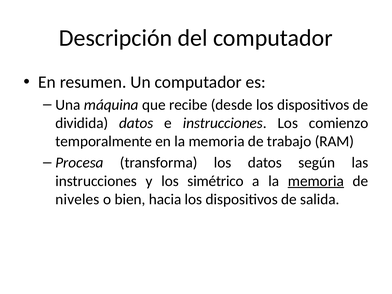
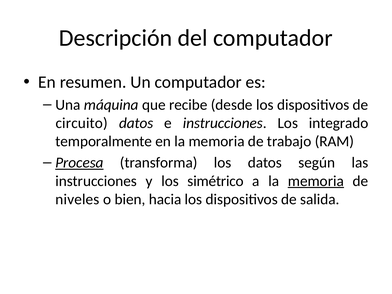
dividida: dividida -> circuito (82, 123)
comienzo: comienzo -> integrado (339, 123)
Procesa underline: none -> present (79, 163)
